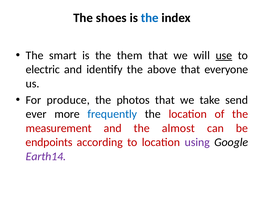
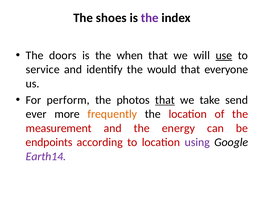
the colour: blue -> purple (150, 18)
smart: smart -> doors (63, 55)
them: them -> when (130, 55)
electric: electric -> service (43, 69)
above: above -> would (162, 69)
produce: produce -> perform (68, 100)
that underline: none -> present (165, 100)
frequently colour: blue -> orange (112, 114)
almost: almost -> energy (178, 128)
